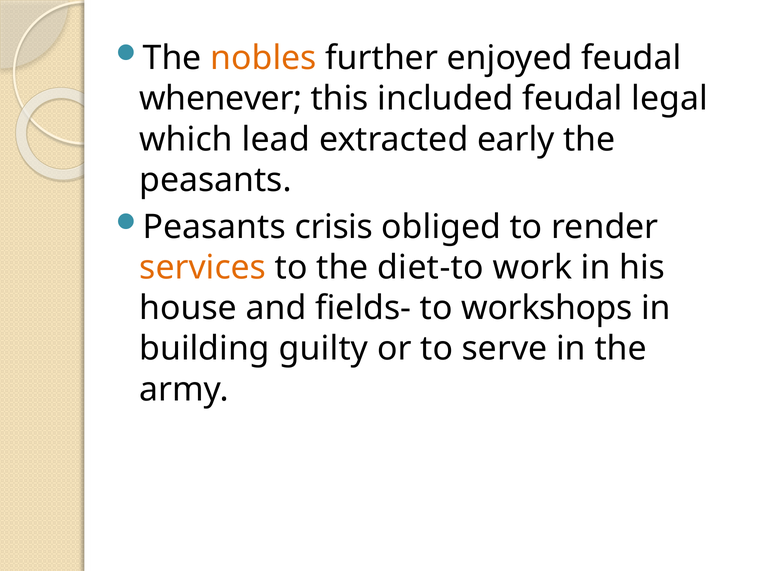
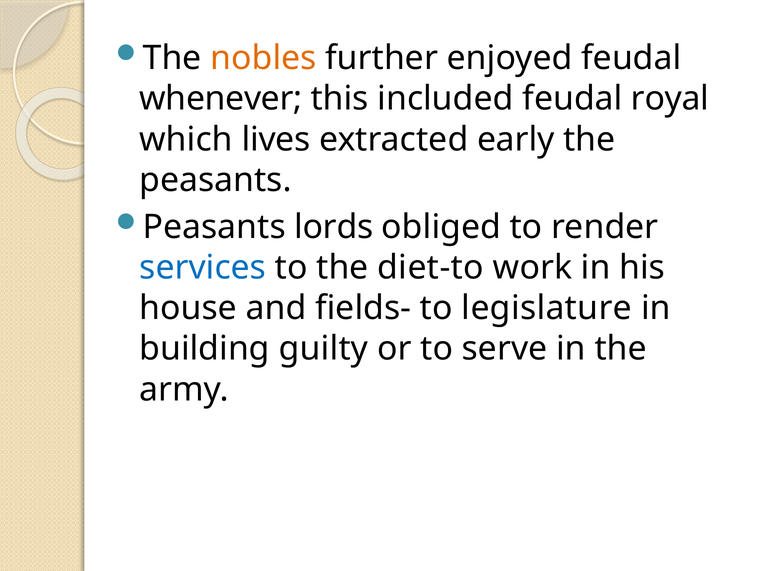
legal: legal -> royal (670, 99)
lead: lead -> lives (276, 139)
crisis: crisis -> lords (334, 227)
services colour: orange -> blue (203, 267)
workshops: workshops -> legislature (547, 308)
